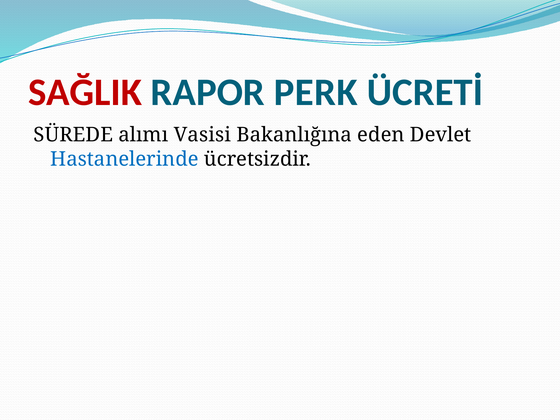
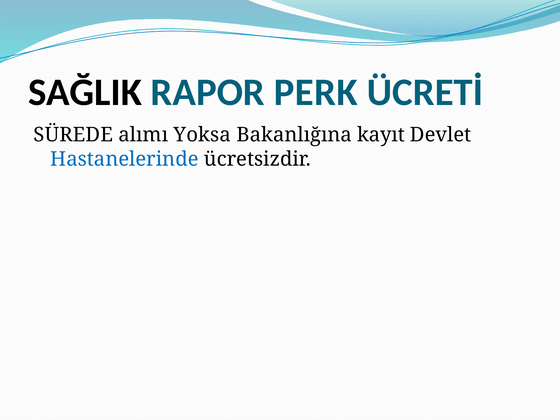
SAĞLIK colour: red -> black (85, 92)
Vasisi: Vasisi -> Yoksa (202, 135)
eden: eden -> kayıt (381, 135)
